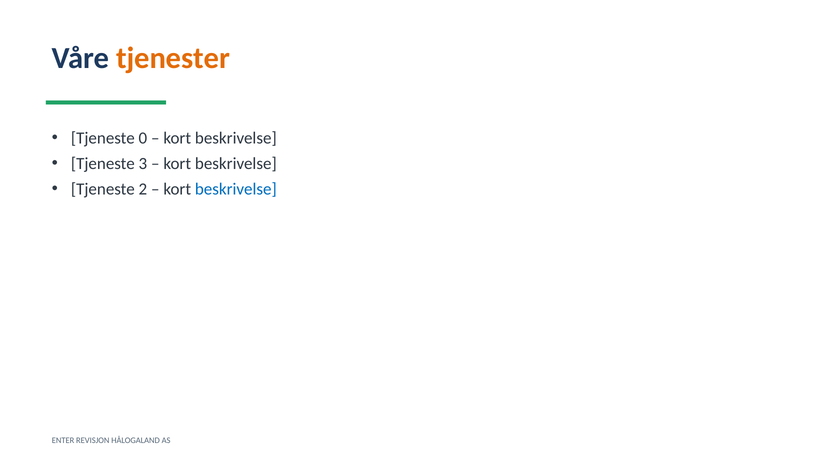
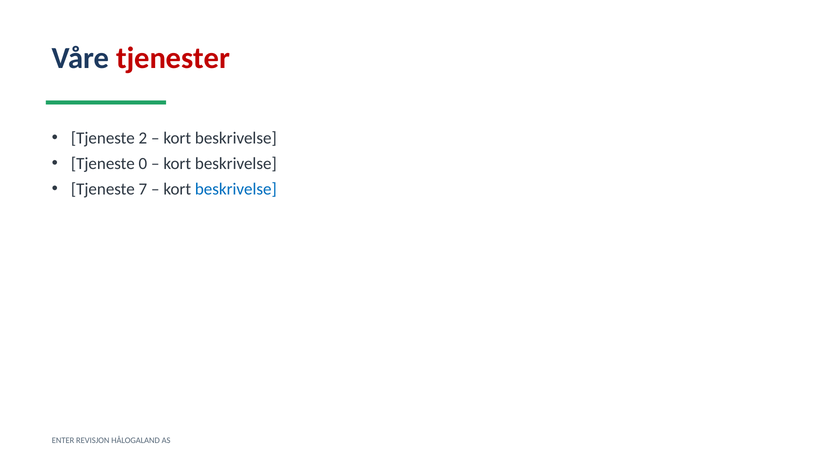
tjenester colour: orange -> red (173, 58)
0: 0 -> 2 (143, 138)
3: 3 -> 0 (143, 164)
2: 2 -> 7 (143, 189)
